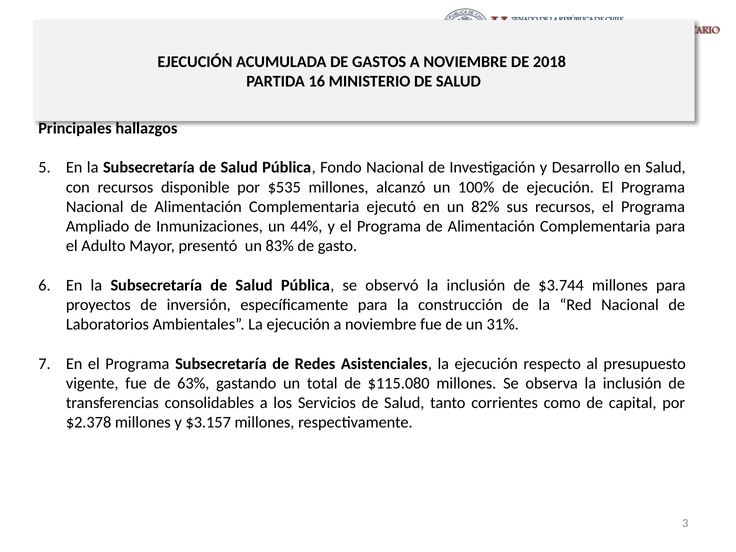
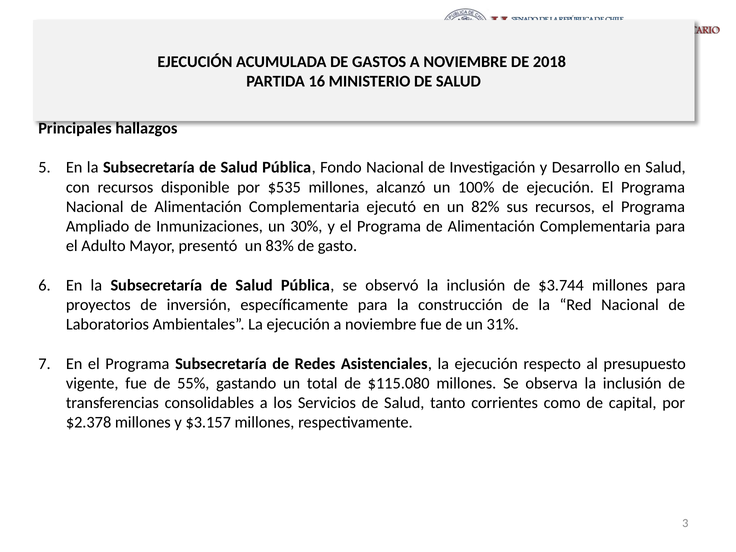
44%: 44% -> 30% (306, 226)
63%: 63% -> 55% (193, 383)
